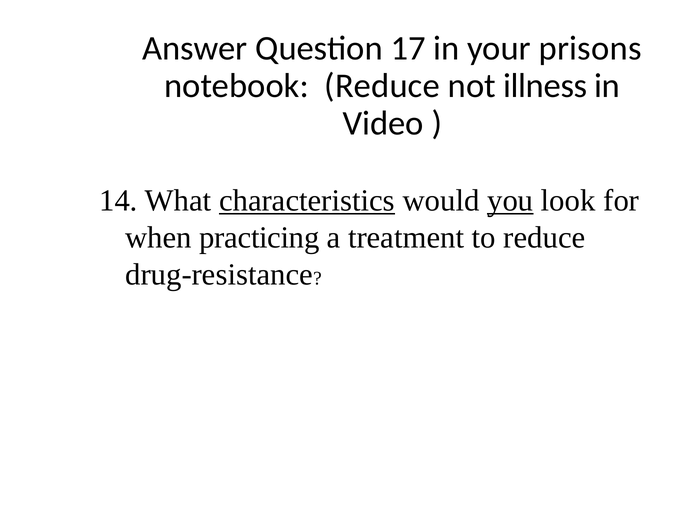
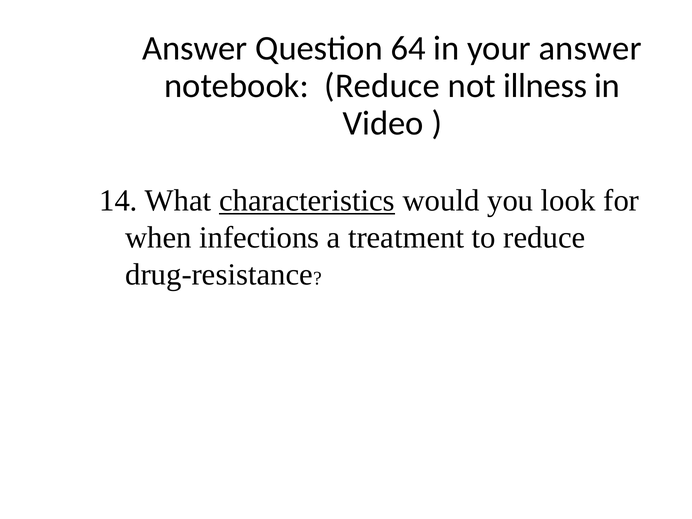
17: 17 -> 64 (408, 48)
your prisons: prisons -> answer (590, 48)
you underline: present -> none (510, 201)
practicing: practicing -> infections (259, 237)
